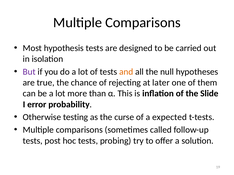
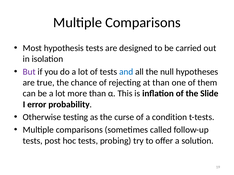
and colour: orange -> blue (126, 72)
at later: later -> than (161, 83)
expected: expected -> condition (170, 117)
